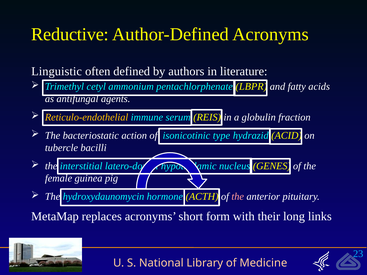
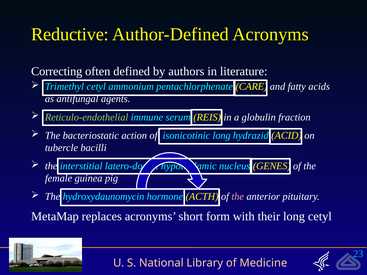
Linguistic: Linguistic -> Correcting (57, 71)
LBPR: LBPR -> CARE (251, 87)
Reticulo-endothelial colour: yellow -> light green (87, 117)
isonicotinic type: type -> long (222, 136)
long links: links -> cetyl (320, 217)
